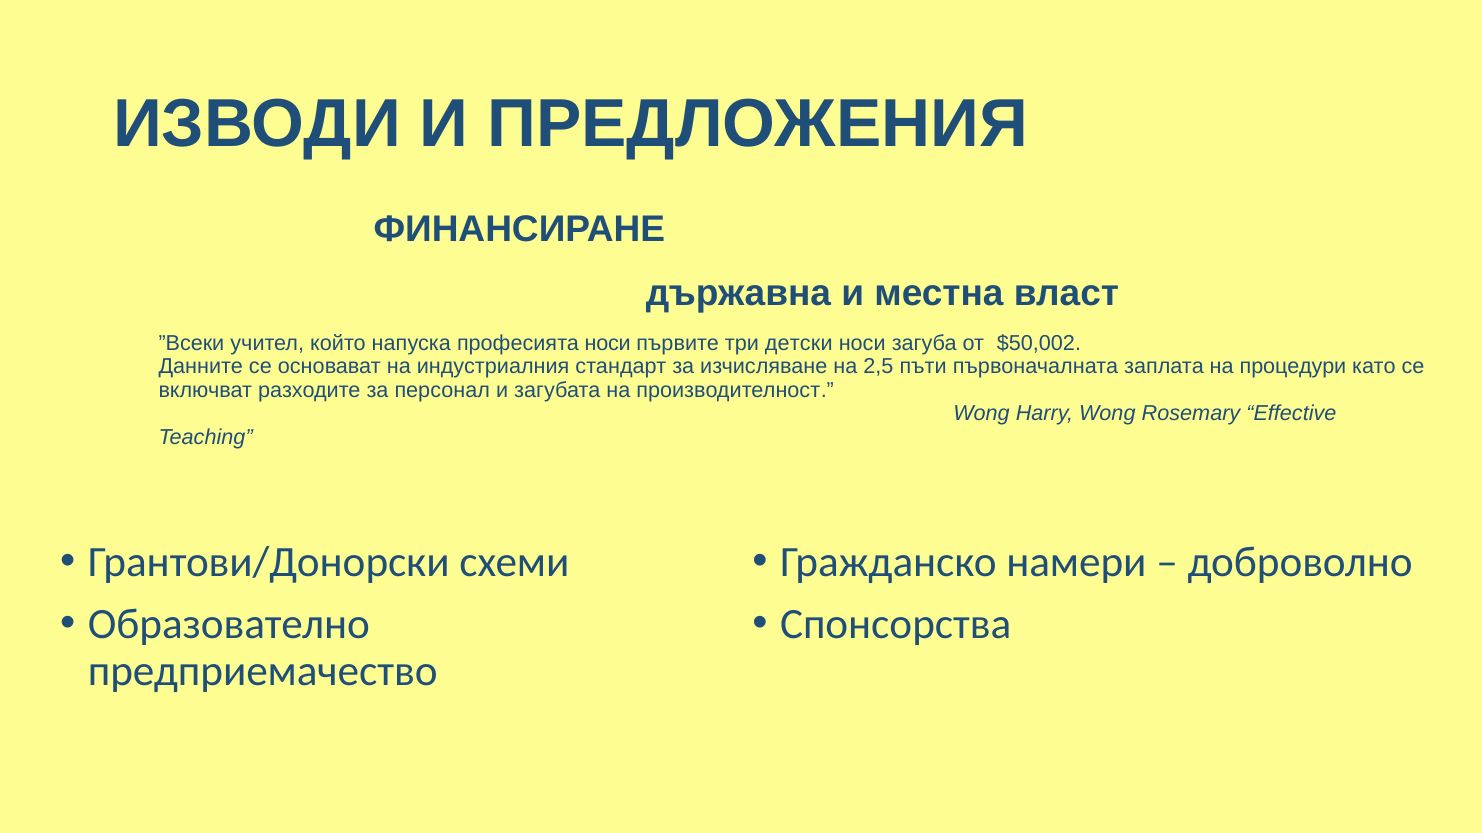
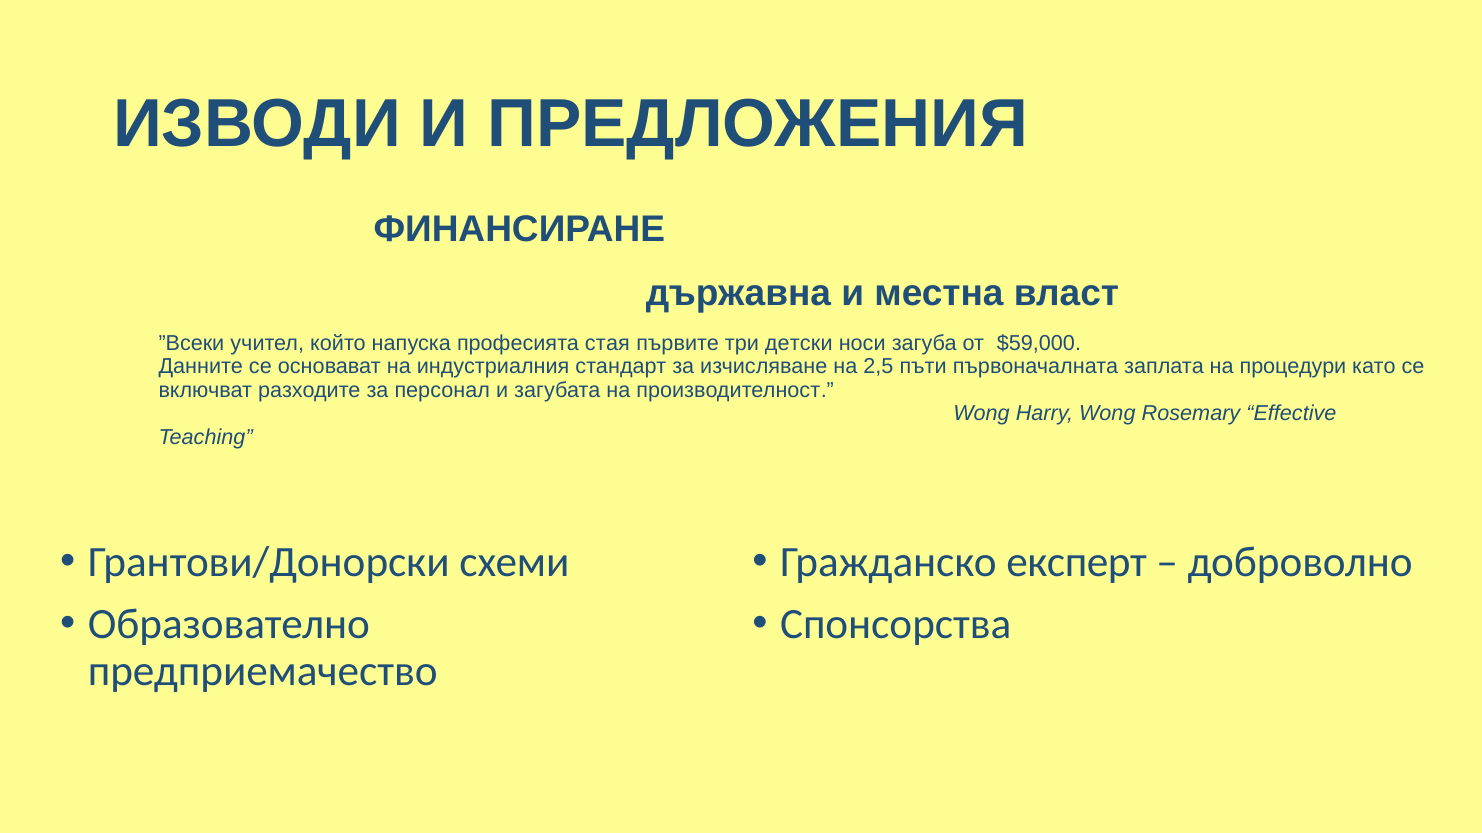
професията носи: носи -> стая (607, 344)
$50,002: $50,002 -> $59,000 (1039, 344)
намери: намери -> експерт (1077, 562)
